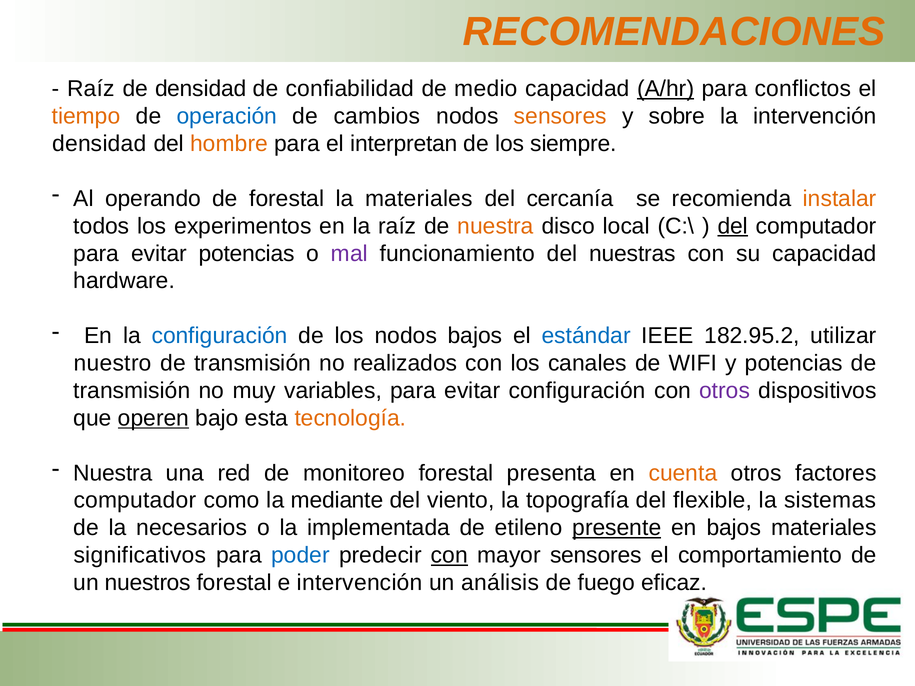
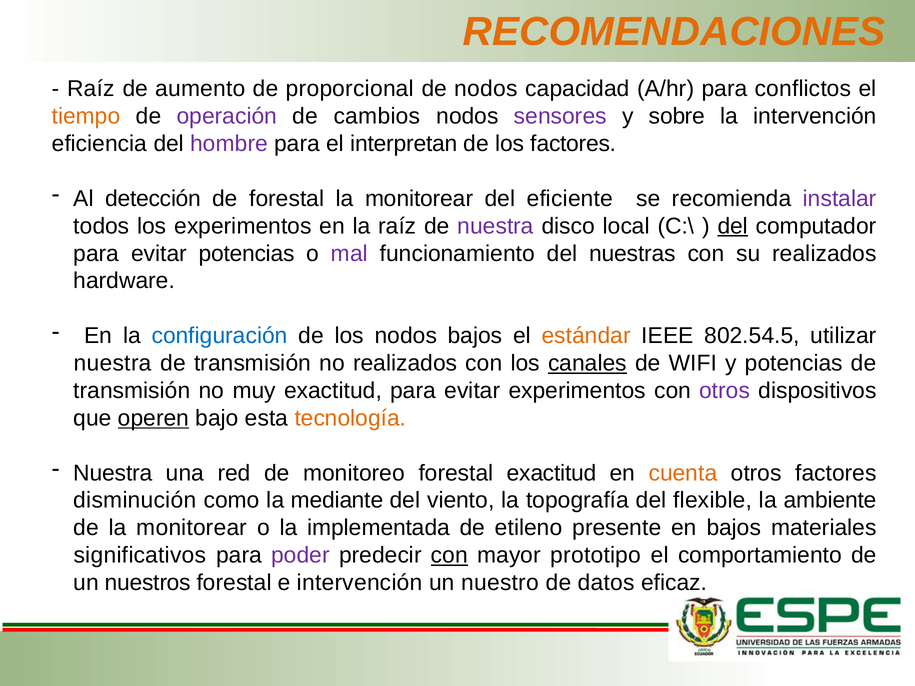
de densidad: densidad -> aumento (200, 89)
confiabilidad: confiabilidad -> proporcional (350, 89)
de medio: medio -> nodos (486, 89)
A/hr underline: present -> none (666, 89)
operación colour: blue -> purple (227, 116)
sensores colour: orange -> purple (560, 116)
densidad: densidad -> eficiencia (99, 144)
hombre colour: orange -> purple (229, 144)
los siempre: siempre -> factores (573, 144)
operando: operando -> detección (153, 199)
materiales: materiales -> monitorear (419, 199)
cercanía: cercanía -> eficiente (570, 199)
instalar colour: orange -> purple (840, 199)
nuestra colour: orange -> purple (496, 226)
su capacidad: capacidad -> realizados (824, 254)
estándar colour: blue -> orange (586, 336)
182.95.2: 182.95.2 -> 802.54.5 (752, 336)
nuestro: nuestro -> nuestra (113, 363)
canales underline: none -> present (587, 363)
muy variables: variables -> exactitud (333, 391)
evitar configuración: configuración -> experimentos (577, 391)
forestal presenta: presenta -> exactitud (552, 473)
computador: computador -> disminución (135, 501)
sistemas: sistemas -> ambiente (830, 501)
de la necesarios: necesarios -> monitorear (192, 528)
presente underline: present -> none (617, 528)
poder colour: blue -> purple (300, 556)
mayor sensores: sensores -> prototipo (596, 556)
análisis: análisis -> nuestro (500, 583)
fuego: fuego -> datos (606, 583)
